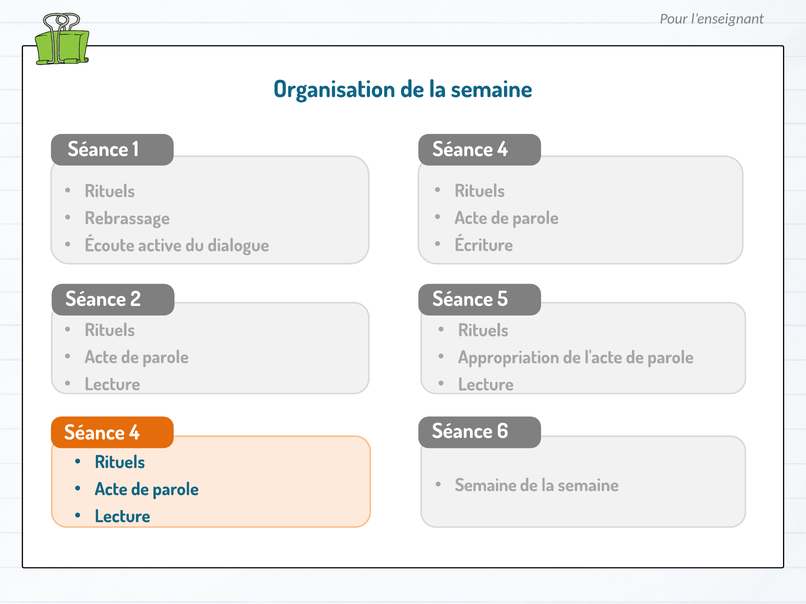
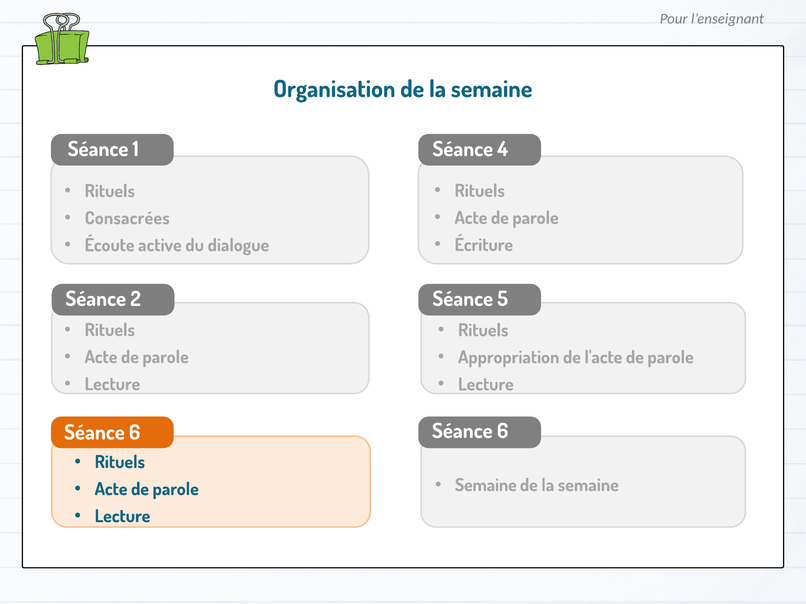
Rebrassage: Rebrassage -> Consacrées (127, 218)
4: 4 -> 6 (135, 433)
